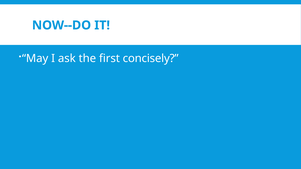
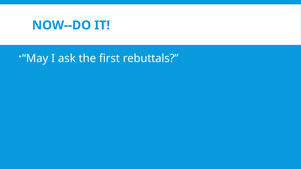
concisely: concisely -> rebuttals (151, 59)
